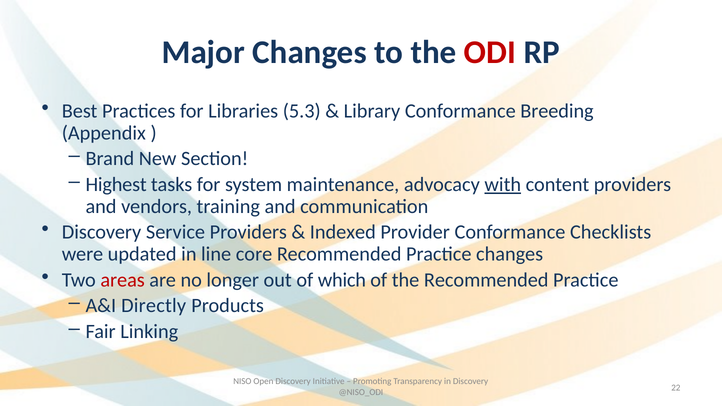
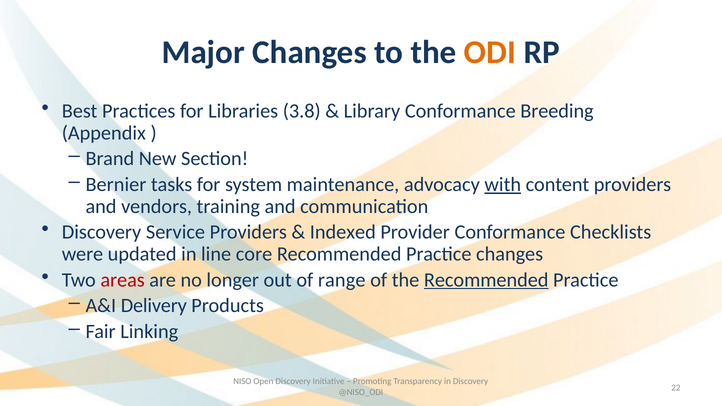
ODI colour: red -> orange (490, 52)
5.3: 5.3 -> 3.8 (302, 111)
Highest: Highest -> Bernier (116, 185)
which: which -> range (342, 280)
Recommended underline: none -> present (486, 280)
Directly: Directly -> Delivery (154, 306)
